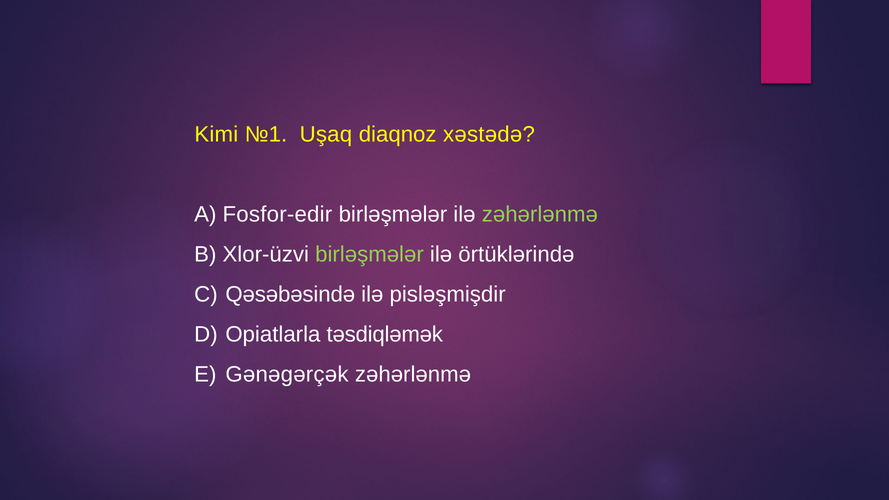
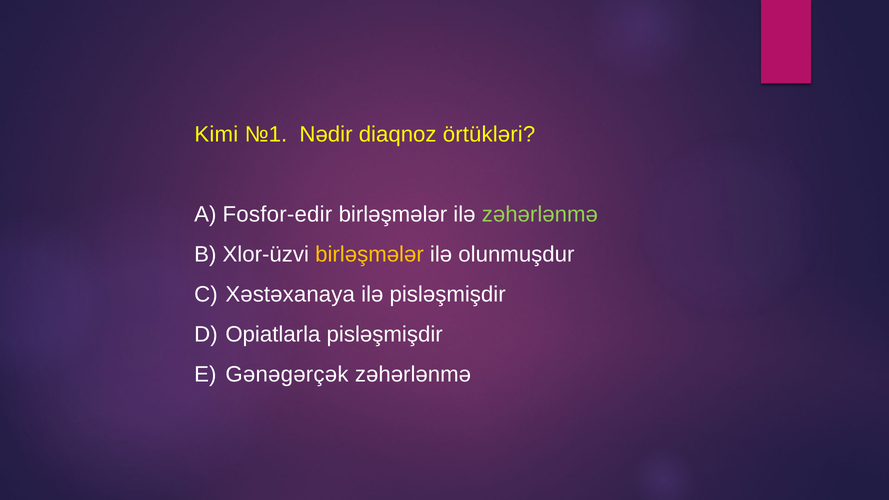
Uşaq: Uşaq -> Nədir (326, 135)
xəstədə: xəstədə -> örtükləri (489, 135)
birləşmələr colour: light green -> yellow (369, 255)
örtüklərində: örtüklərində -> olunmuşdur (516, 255)
Qəsəbəsində: Qəsəbəsində -> Xəstəxanaya (290, 295)
Opiatlarla təsdiqləmək: təsdiqləmək -> pisləşmişdir (385, 335)
